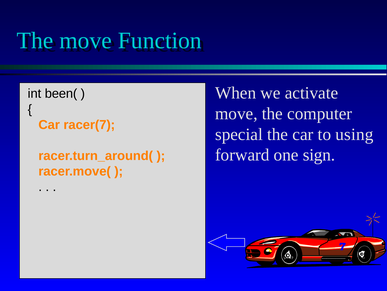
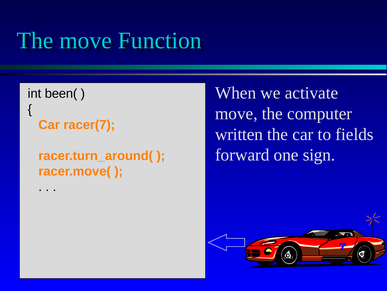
special: special -> written (239, 134)
using: using -> fields (355, 134)
